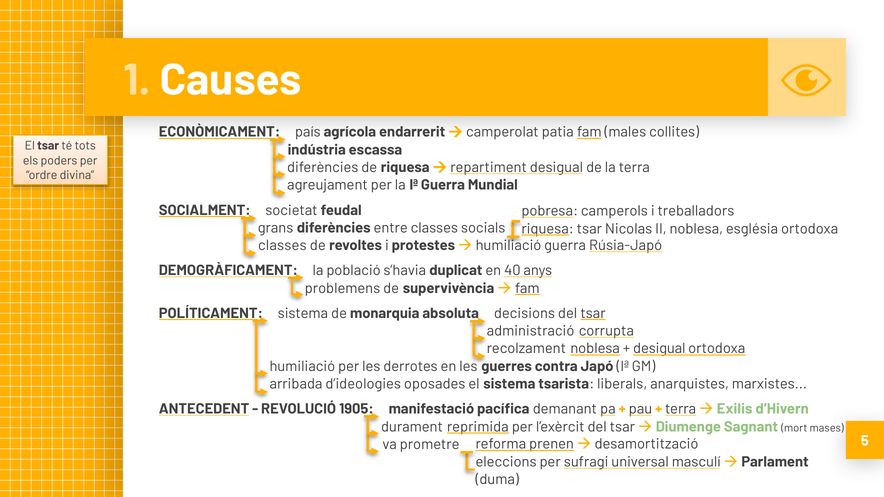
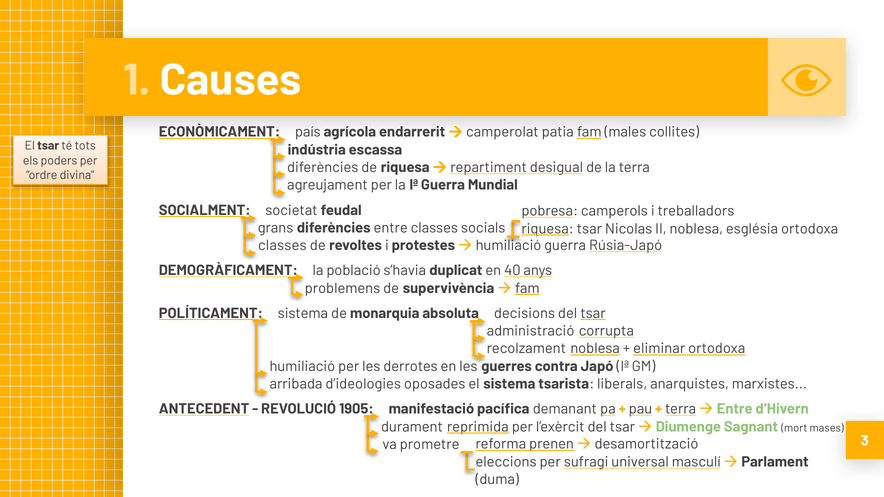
desigual: desigual -> eliminar (659, 349)
Exilis: Exilis -> Entre (735, 409)
5: 5 -> 3 (865, 441)
